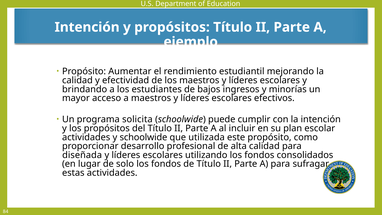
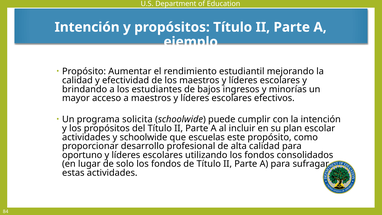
utilizada: utilizada -> escuelas (207, 137)
diseñada: diseñada -> oportuno (82, 155)
